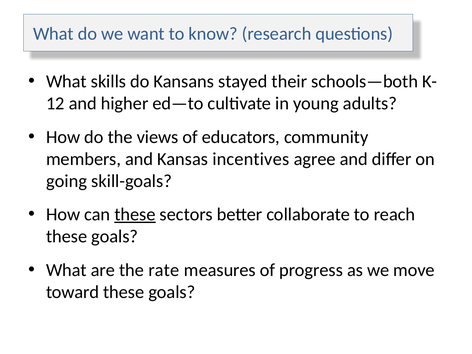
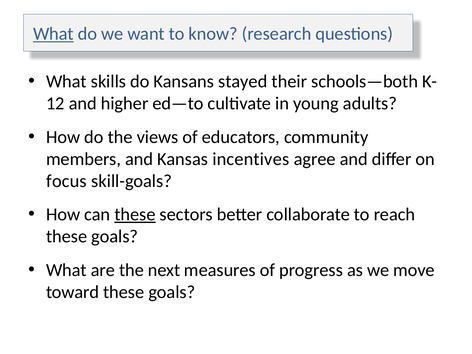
What underline: none -> present (53, 34)
going: going -> focus (67, 181)
rate: rate -> next (164, 270)
